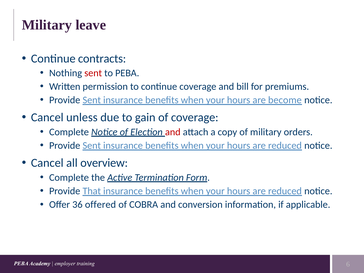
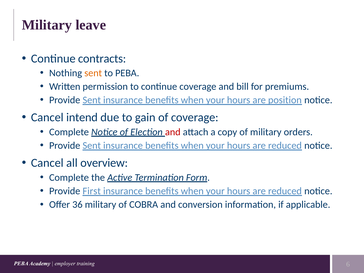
sent colour: red -> orange (93, 73)
become: become -> position (285, 100)
unless: unless -> intend (82, 117)
That: That -> First (92, 191)
36 offered: offered -> military (101, 205)
